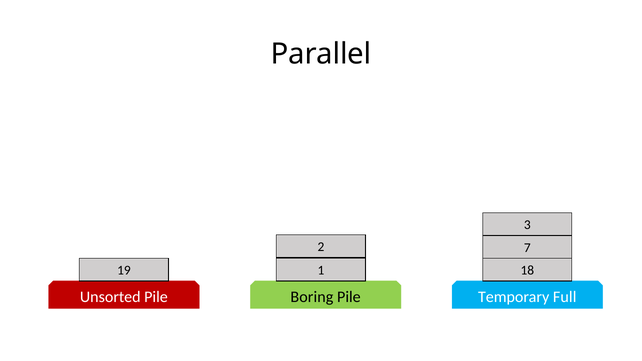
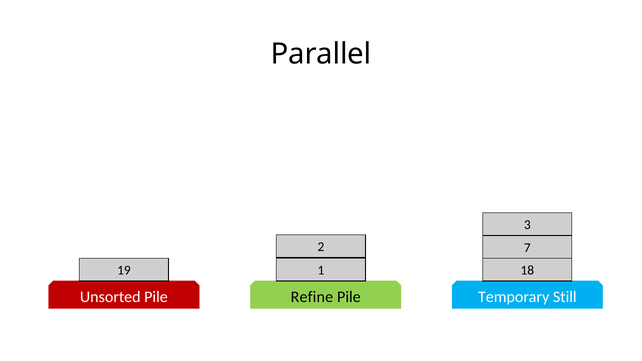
Boring: Boring -> Refine (312, 297)
Full: Full -> Still (565, 297)
